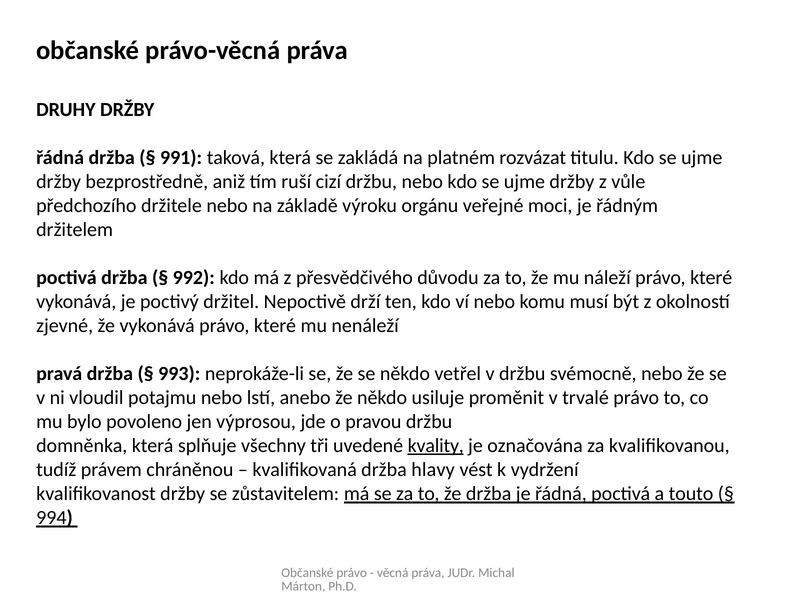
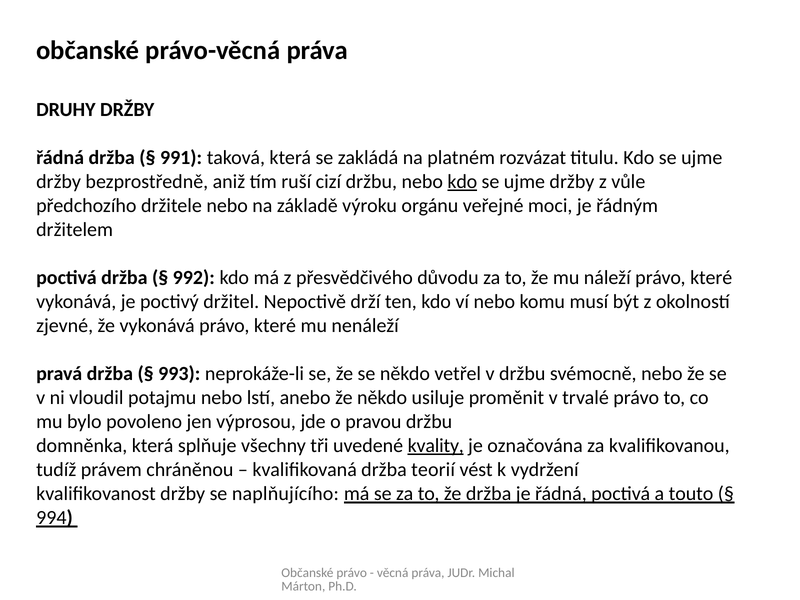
kdo underline: none -> present (462, 182)
hlavy: hlavy -> teorií (433, 470)
zůstavitelem: zůstavitelem -> naplňujícího (285, 494)
